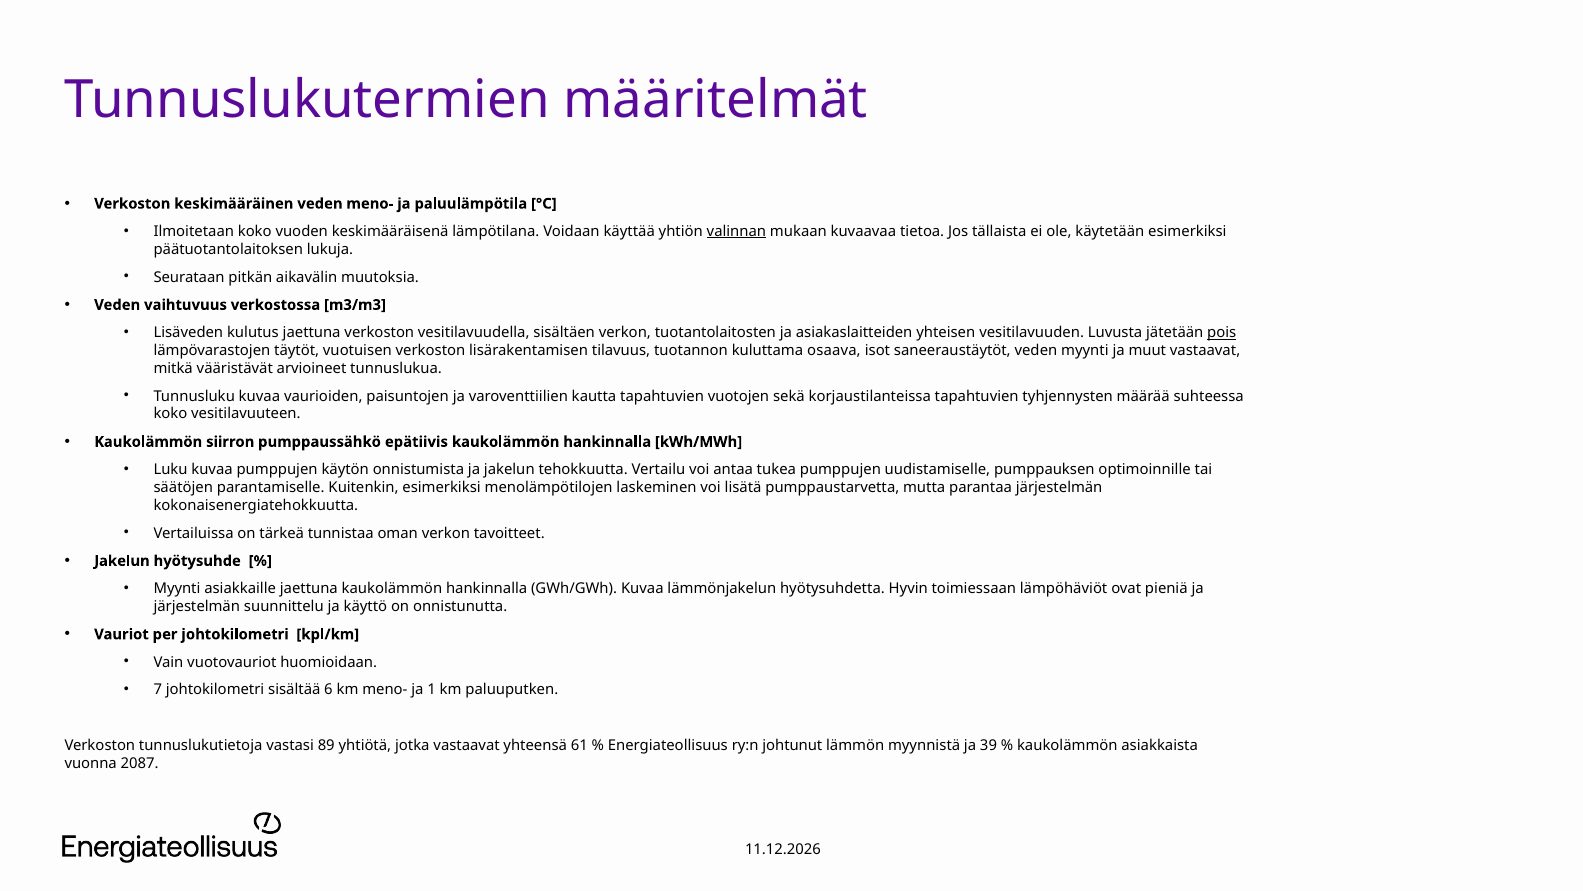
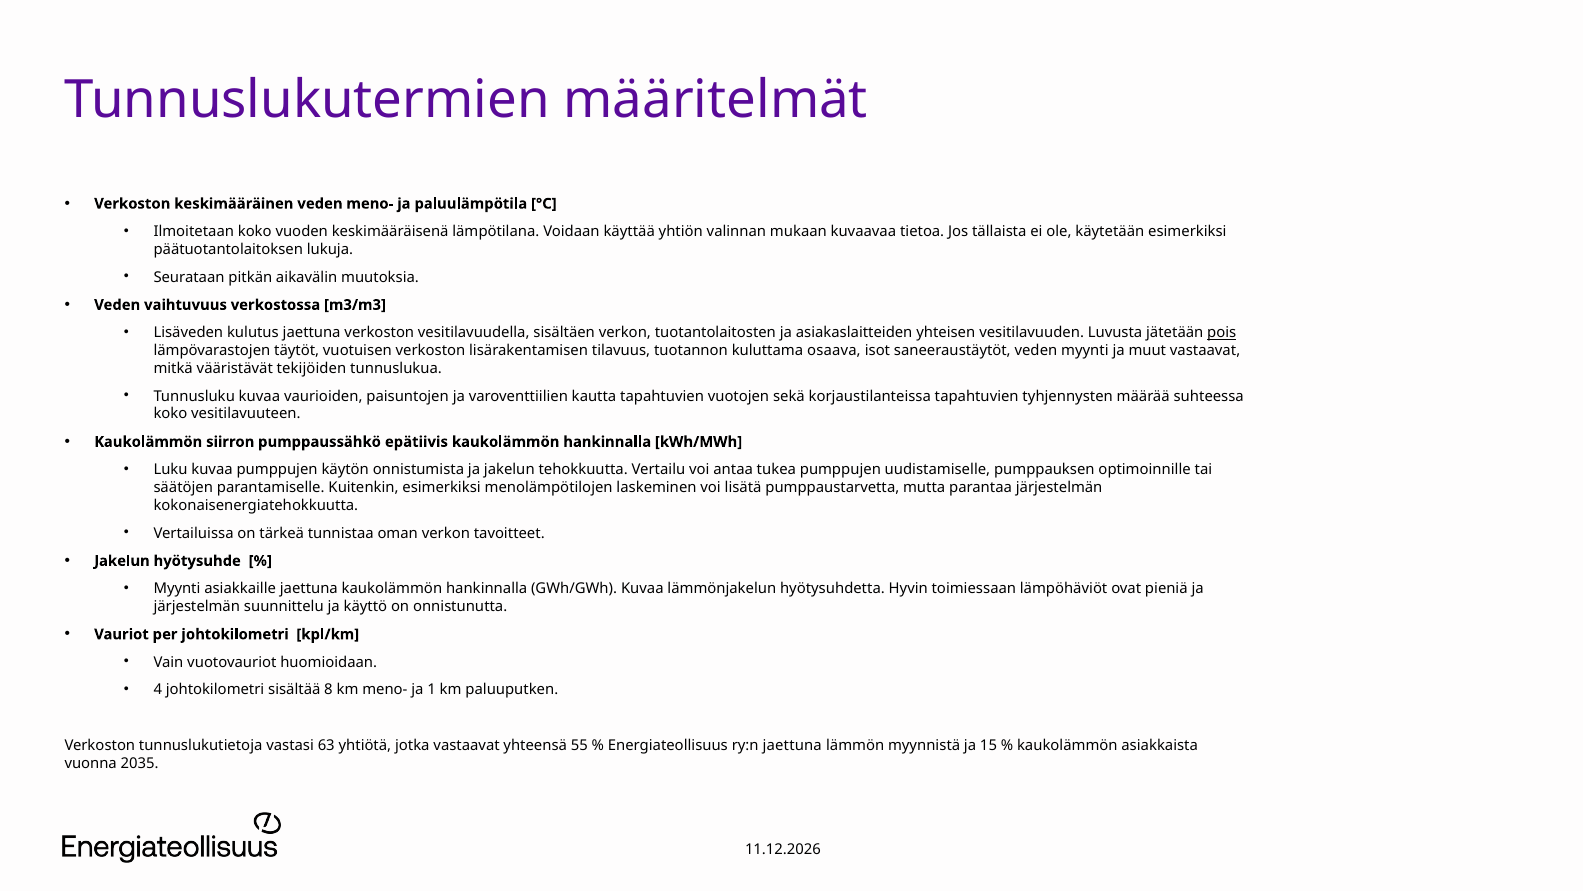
valinnan underline: present -> none (736, 231)
arvioineet: arvioineet -> tekijöiden (311, 368)
7: 7 -> 4 (158, 689)
6: 6 -> 8 (328, 689)
89: 89 -> 63 (326, 745)
61: 61 -> 55 (579, 745)
ry:n johtunut: johtunut -> jaettuna (792, 745)
39: 39 -> 15 (988, 745)
2087: 2087 -> 2035 (140, 763)
